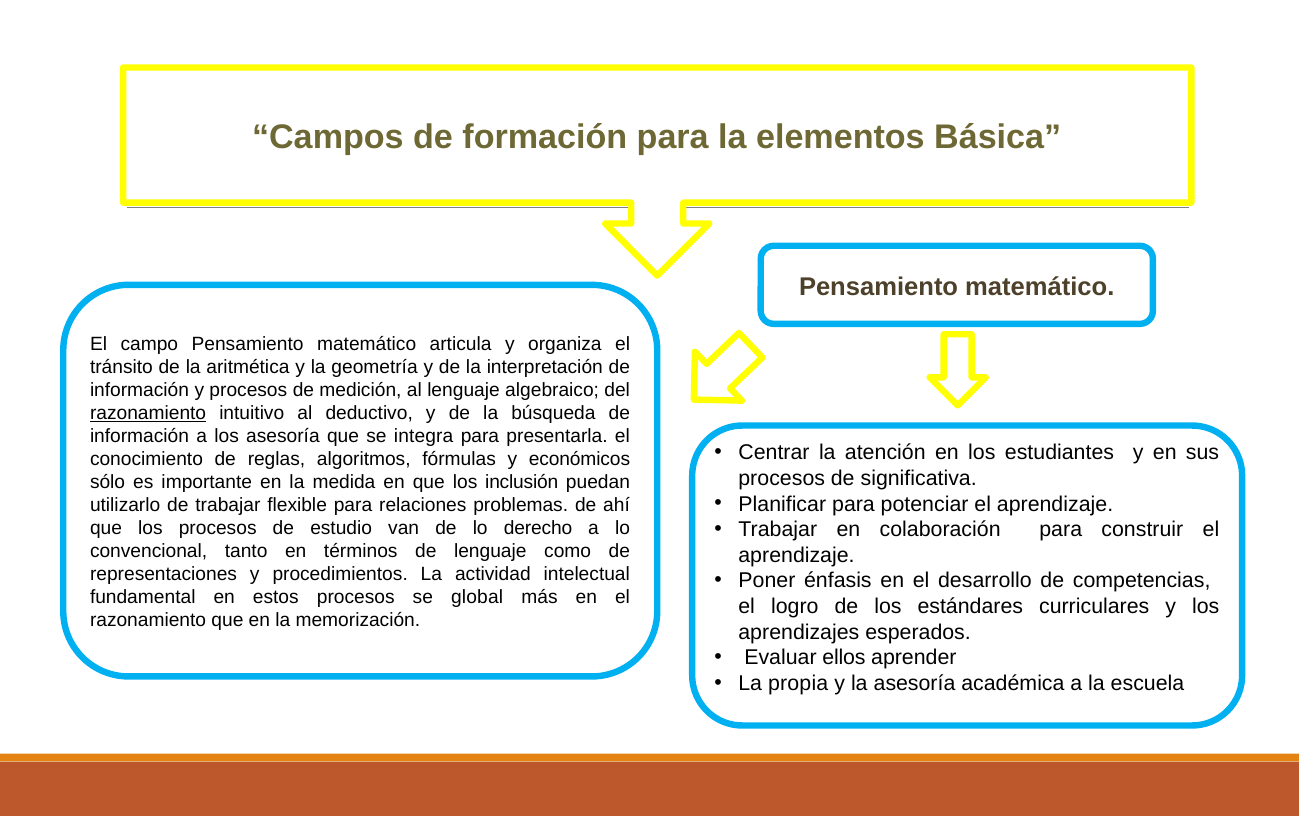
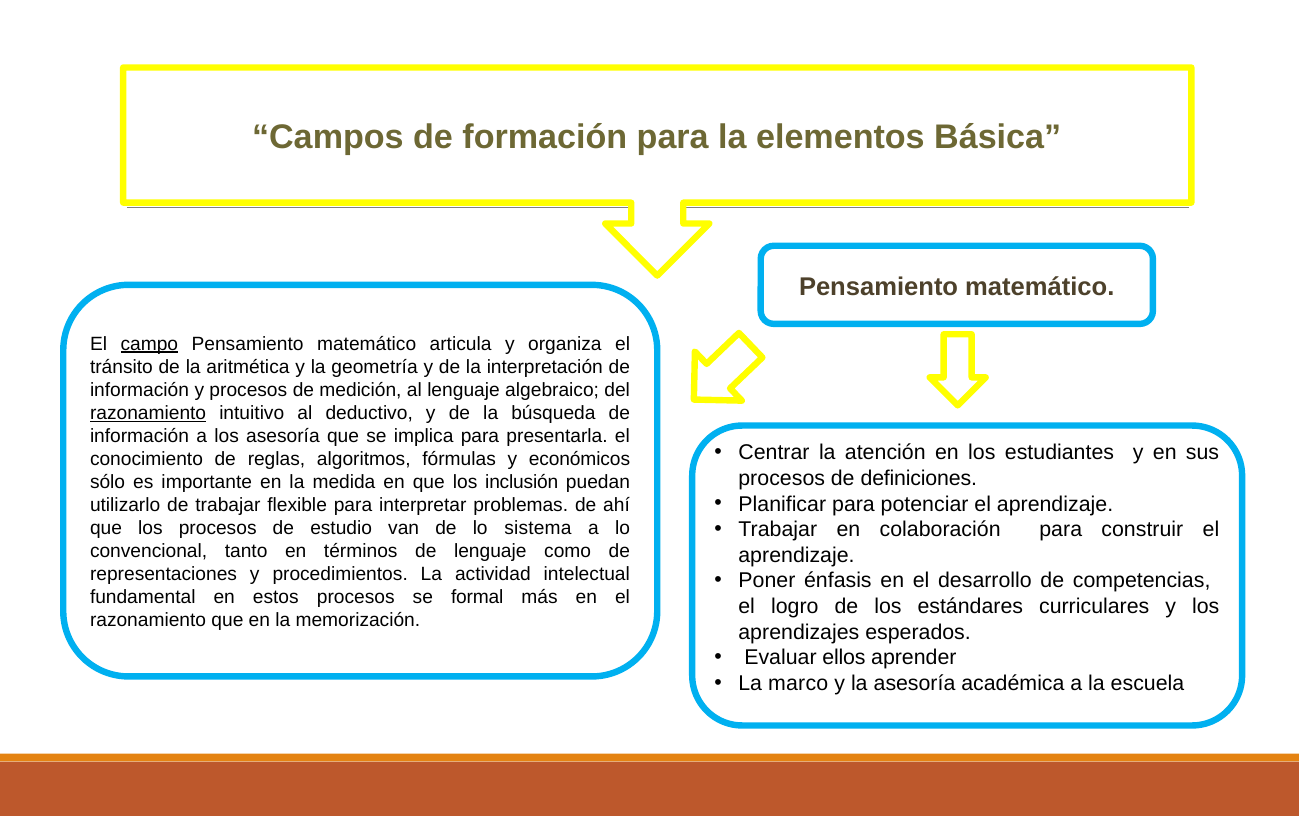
campo underline: none -> present (149, 344)
integra: integra -> implica (424, 436)
significativa: significativa -> definiciones (919, 478)
relaciones: relaciones -> interpretar (423, 505)
derecho: derecho -> sistema (538, 528)
global: global -> formal (477, 597)
propia: propia -> marco (798, 683)
